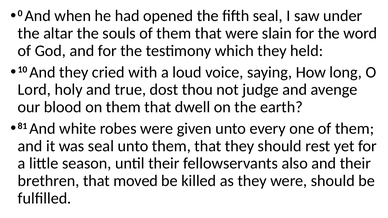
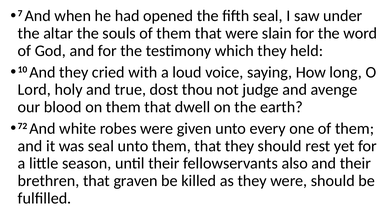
0: 0 -> 7 (20, 13)
81: 81 -> 72 (22, 126)
moved: moved -> graven (136, 181)
